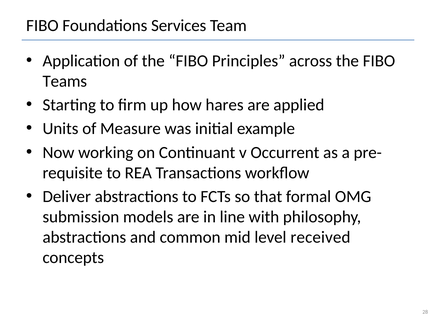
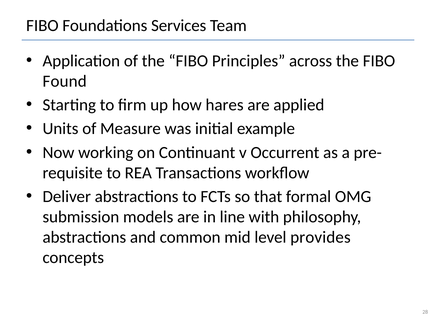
Teams: Teams -> Found (65, 81)
received: received -> provides (320, 237)
